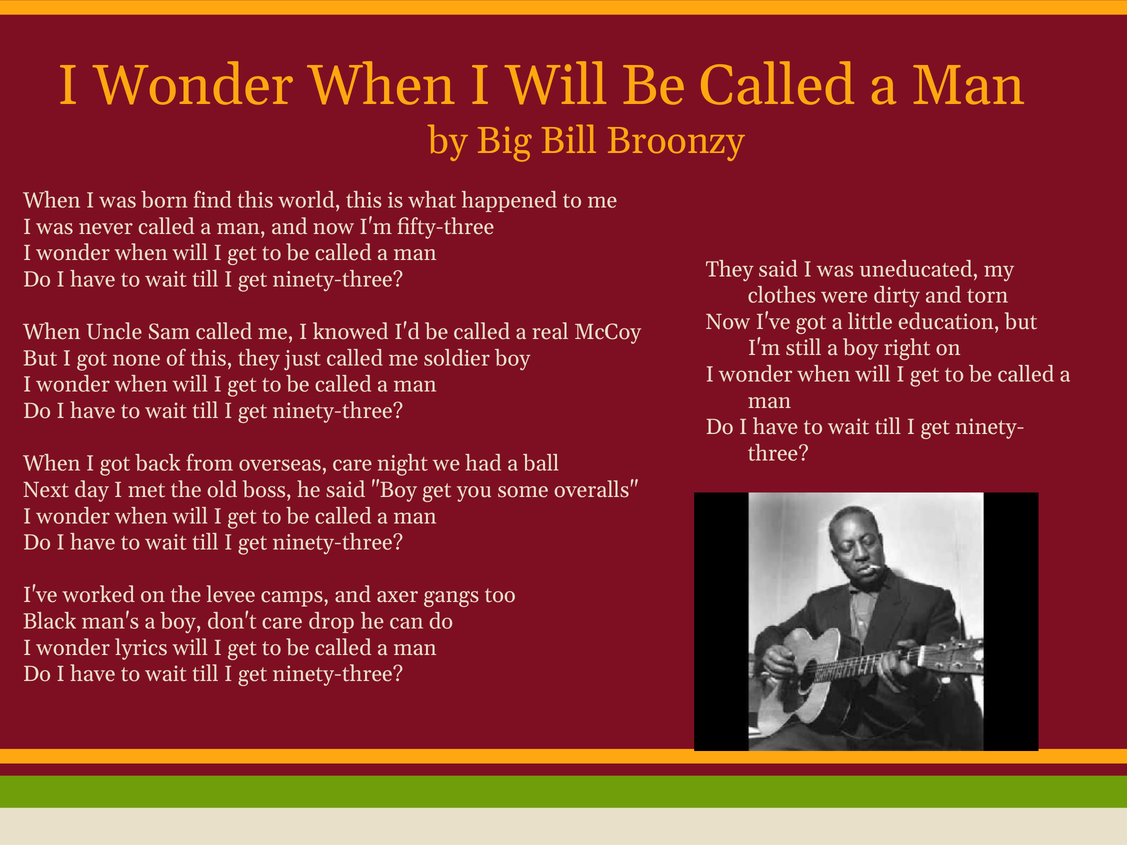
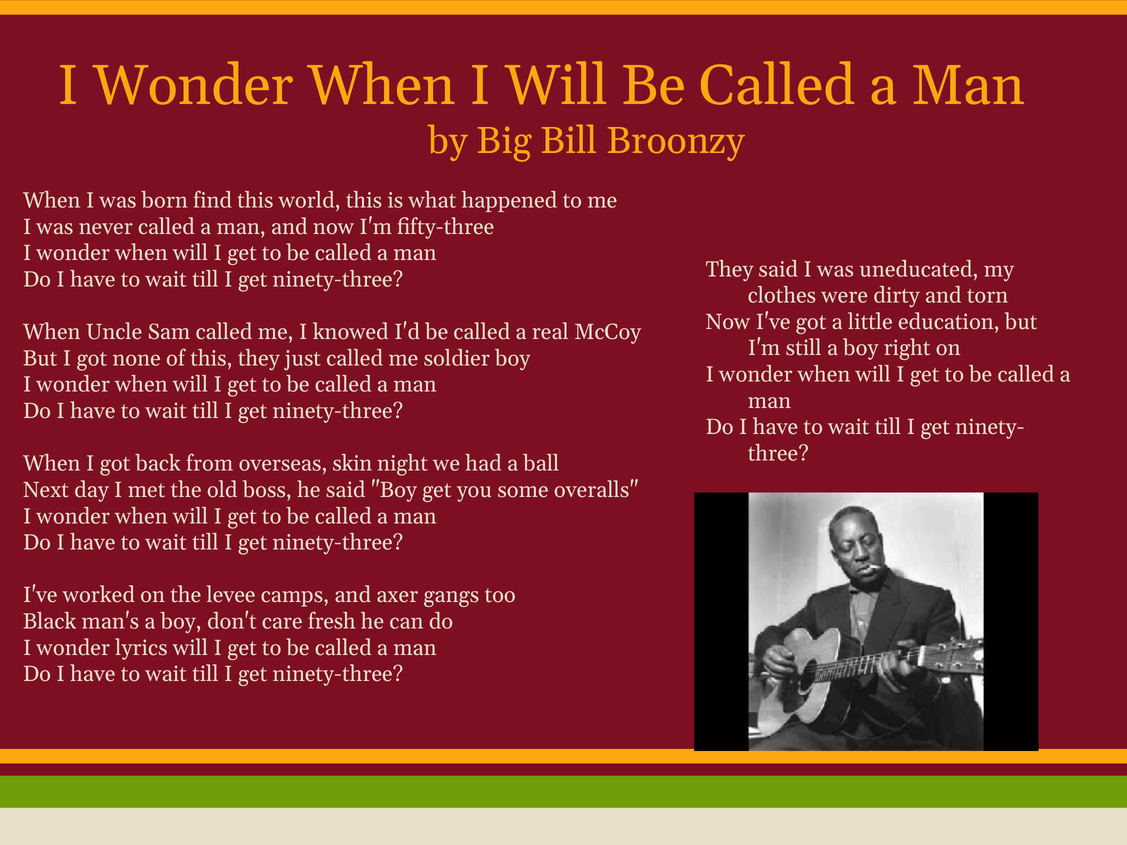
overseas care: care -> skin (352, 464)
drop: drop -> fresh (332, 622)
